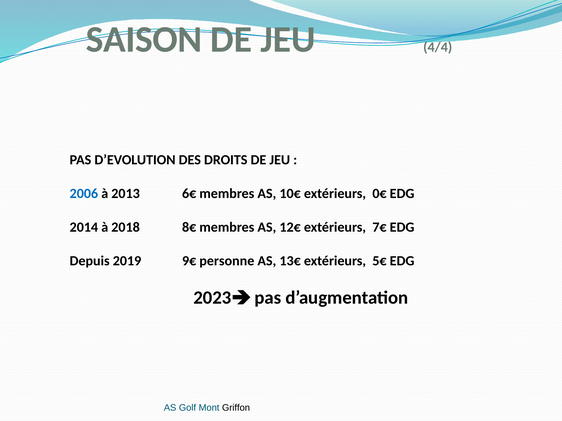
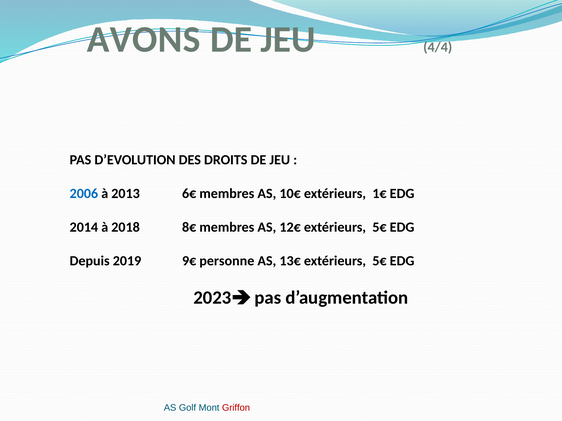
SAISON: SAISON -> AVONS (144, 39)
0€: 0€ -> 1€ (379, 194)
12€ extérieurs 7€: 7€ -> 5€ (379, 228)
Griffon colour: black -> red (236, 408)
